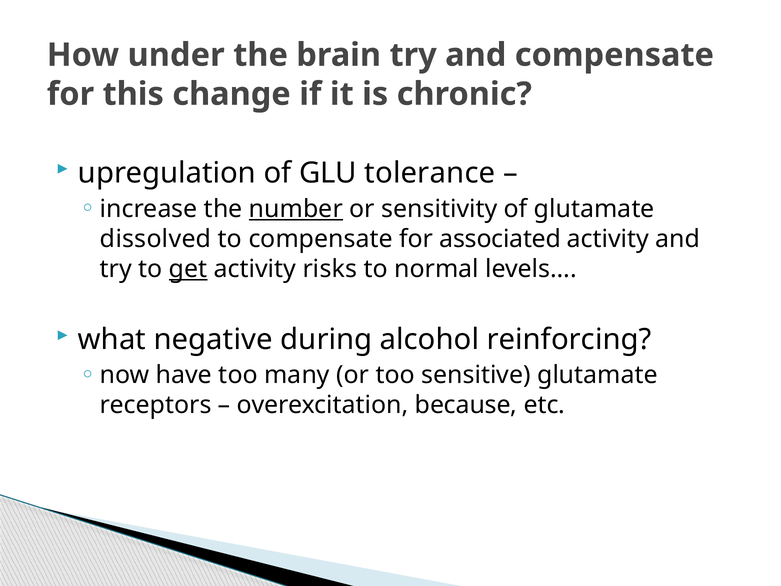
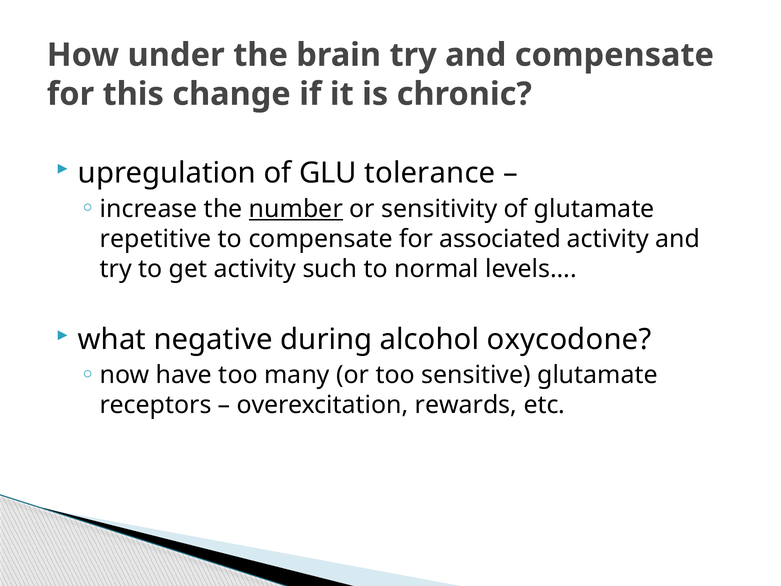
dissolved: dissolved -> repetitive (156, 239)
get underline: present -> none (188, 269)
risks: risks -> such (330, 269)
reinforcing: reinforcing -> oxycodone (569, 339)
because: because -> rewards (466, 405)
